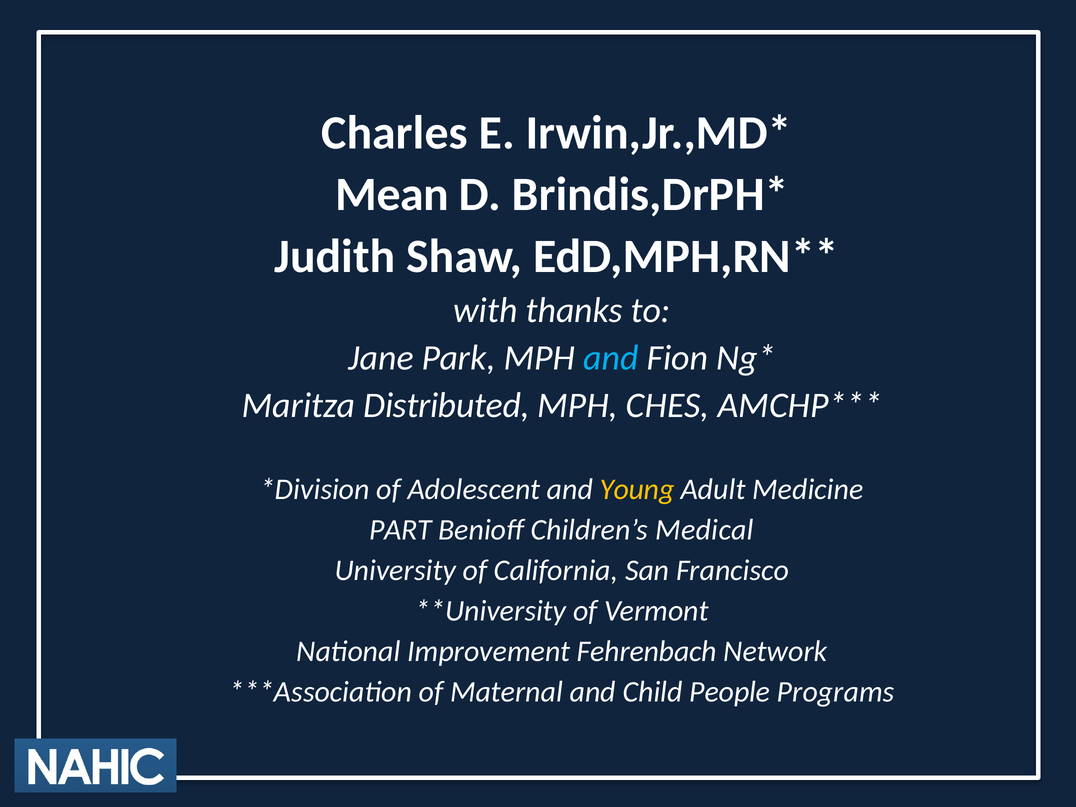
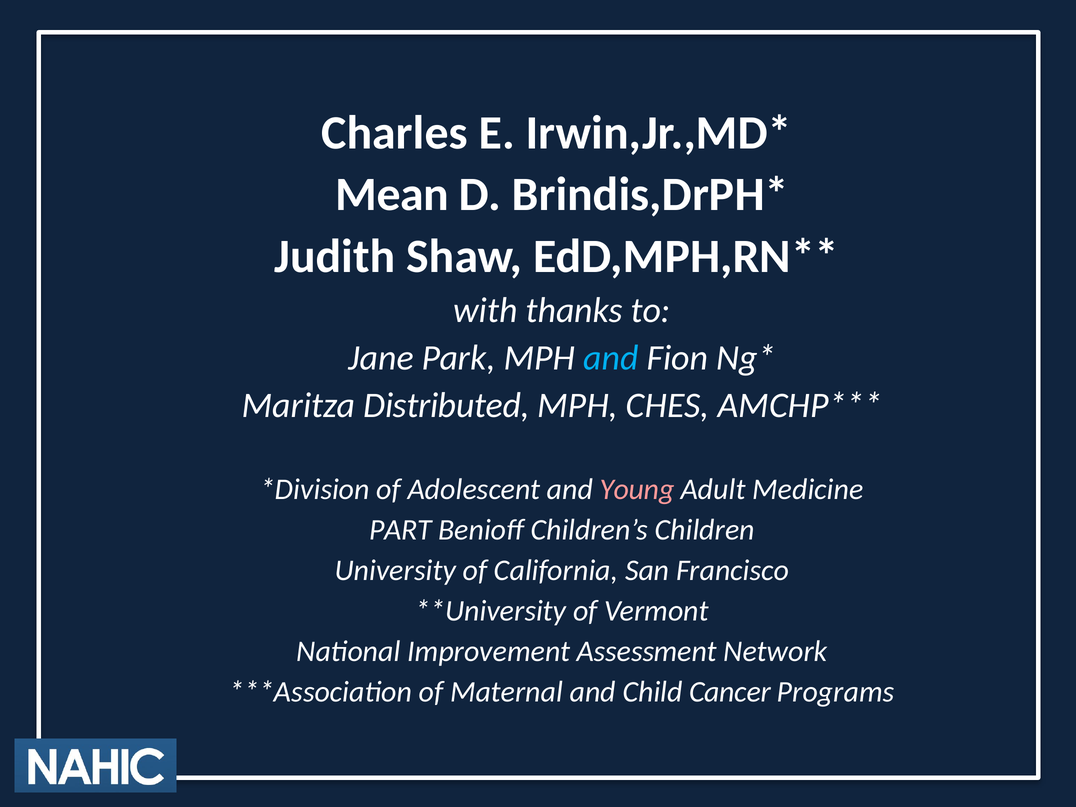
Young colour: yellow -> pink (637, 490)
Medical: Medical -> Children (705, 530)
Fehrenbach: Fehrenbach -> Assessment (647, 651)
People: People -> Cancer (730, 692)
